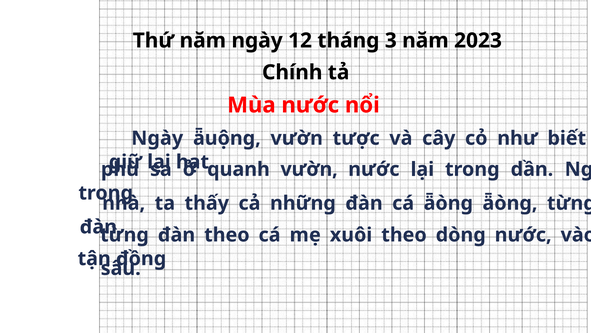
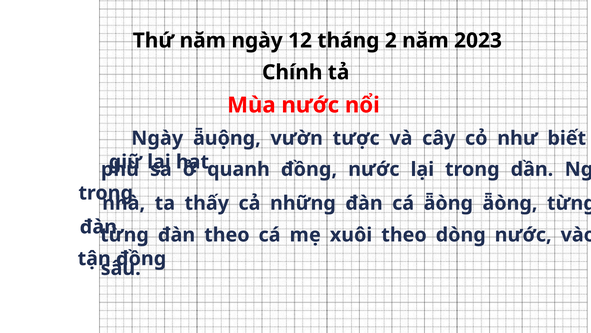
3: 3 -> 2 (391, 40)
quanh vườn: vườn -> đồng (309, 169)
